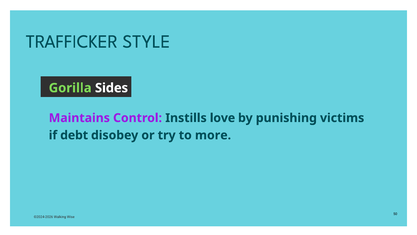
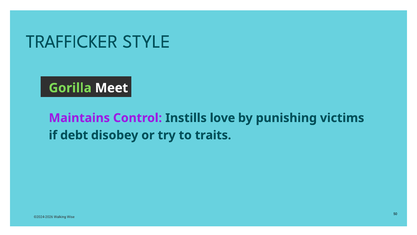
Sides: Sides -> Meet (112, 88)
more: more -> traits (213, 135)
